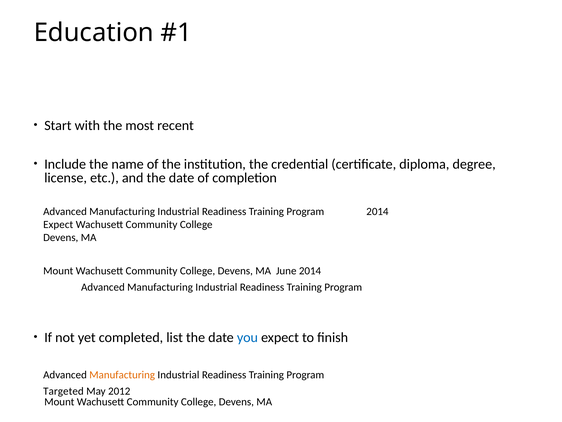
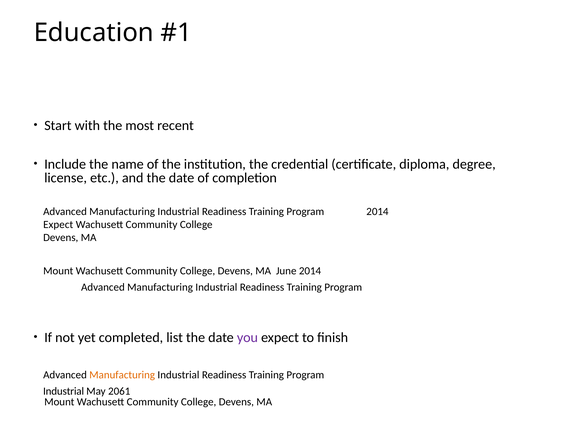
you colour: blue -> purple (247, 337)
Targeted: Targeted -> Industrial (64, 391)
2012: 2012 -> 2061 (119, 391)
